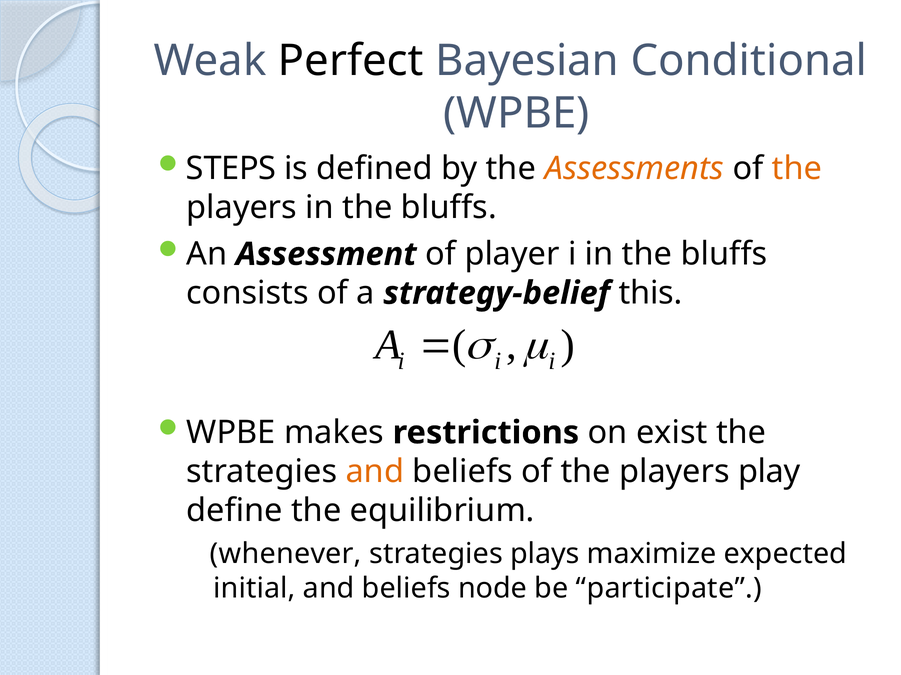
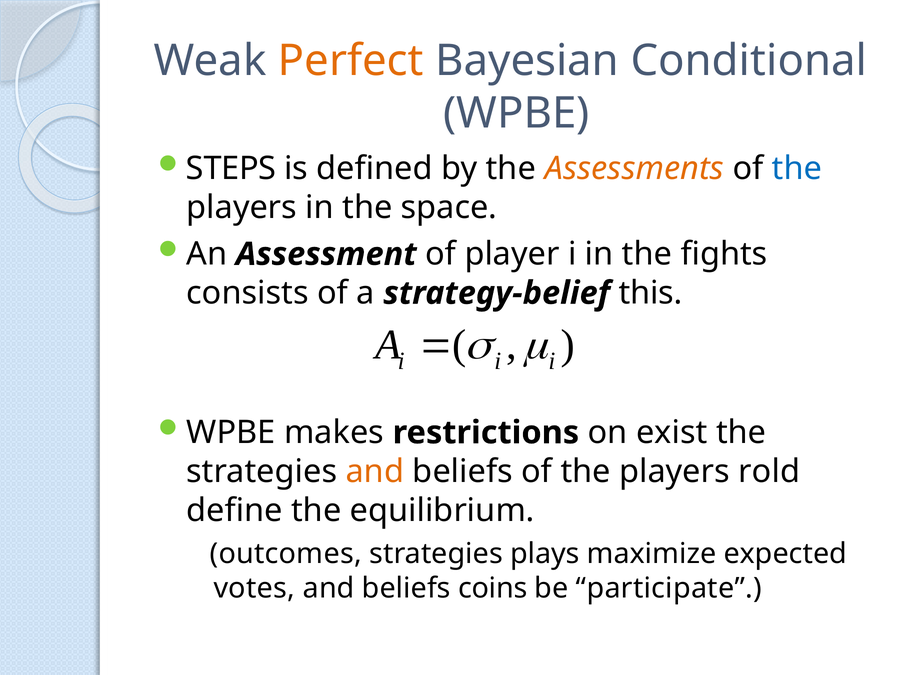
Perfect colour: black -> orange (351, 61)
the colour: orange -> blue (797, 169)
players in the bluffs: bluffs -> space (449, 208)
i in the bluffs: bluffs -> fights (724, 254)
play: play -> rold (769, 472)
whenever: whenever -> outcomes (286, 555)
initial: initial -> votes (254, 589)
node: node -> coins (493, 589)
